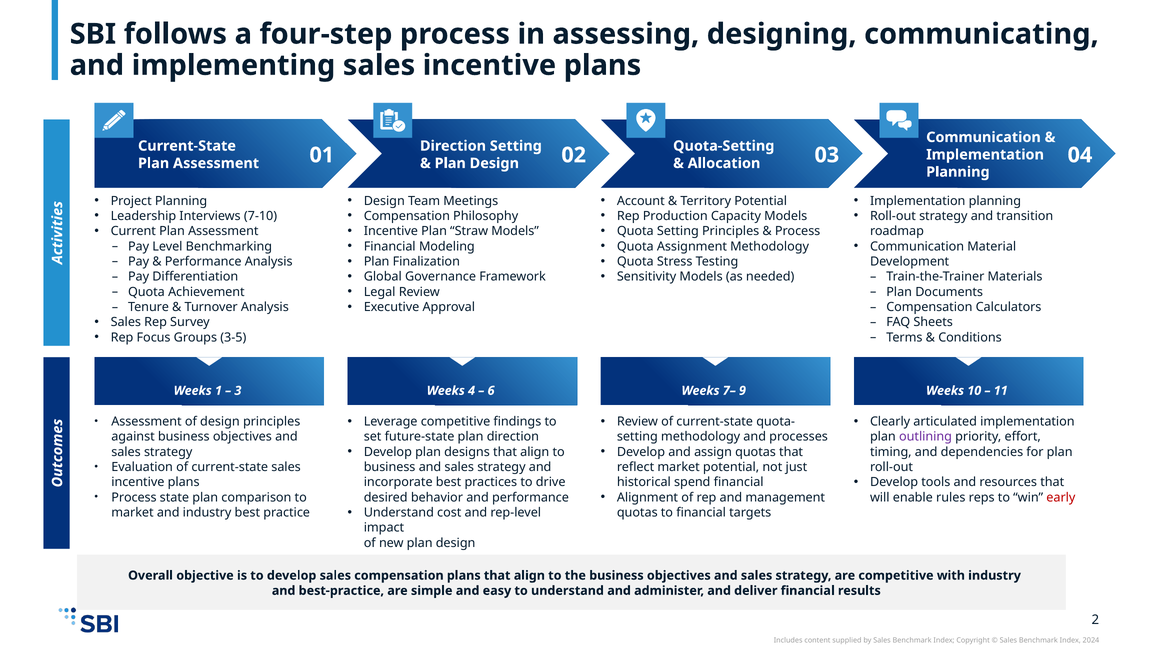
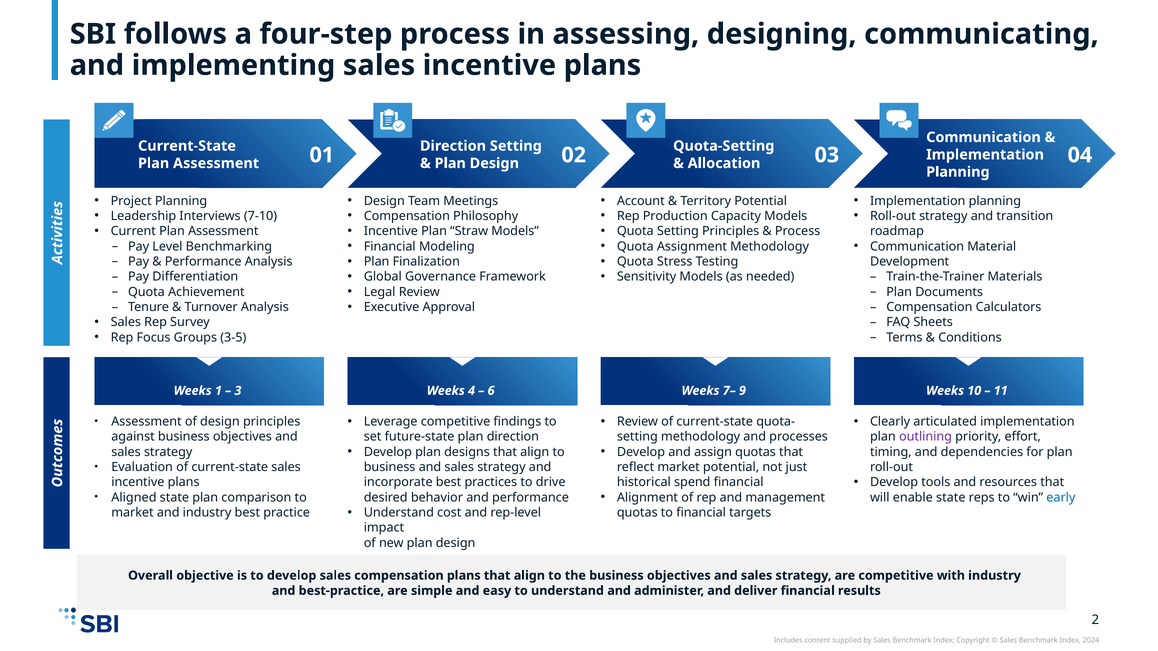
Process: Process -> Aligned (134, 498)
enable rules: rules -> state (951, 498)
early colour: red -> blue (1061, 498)
